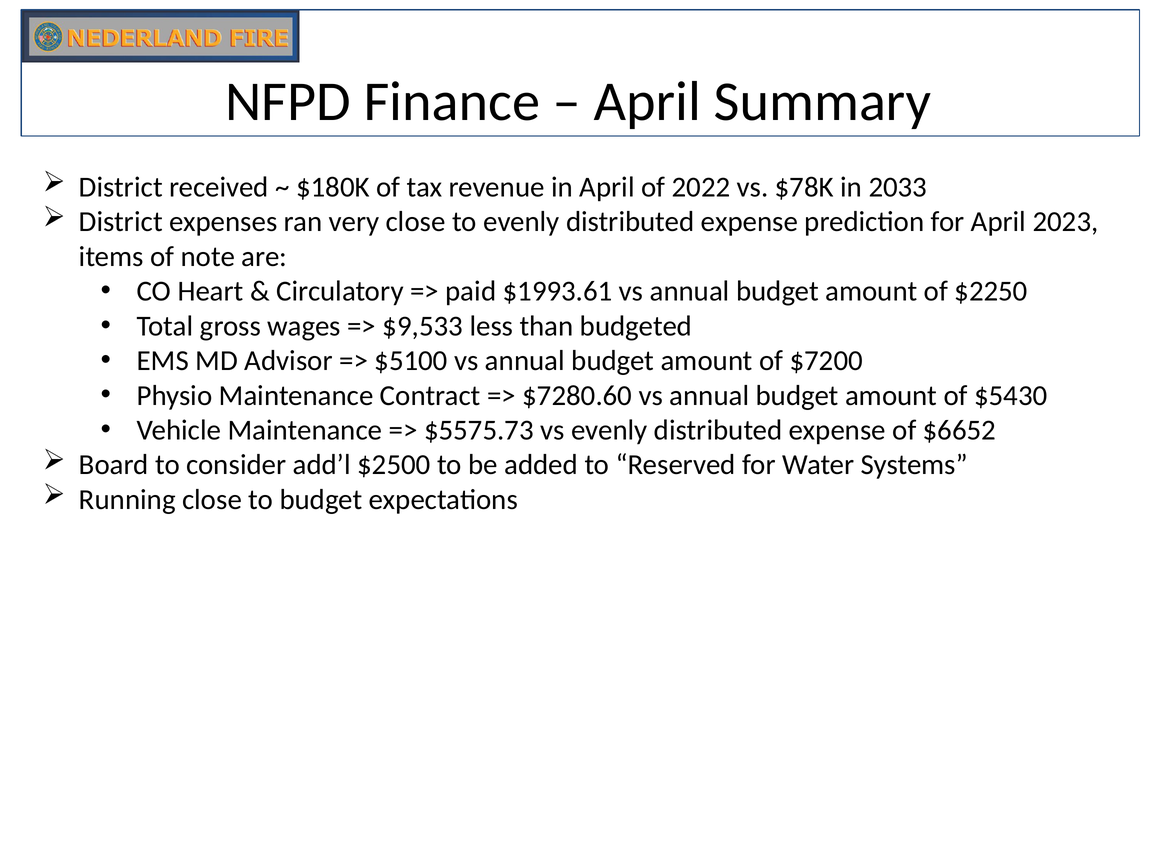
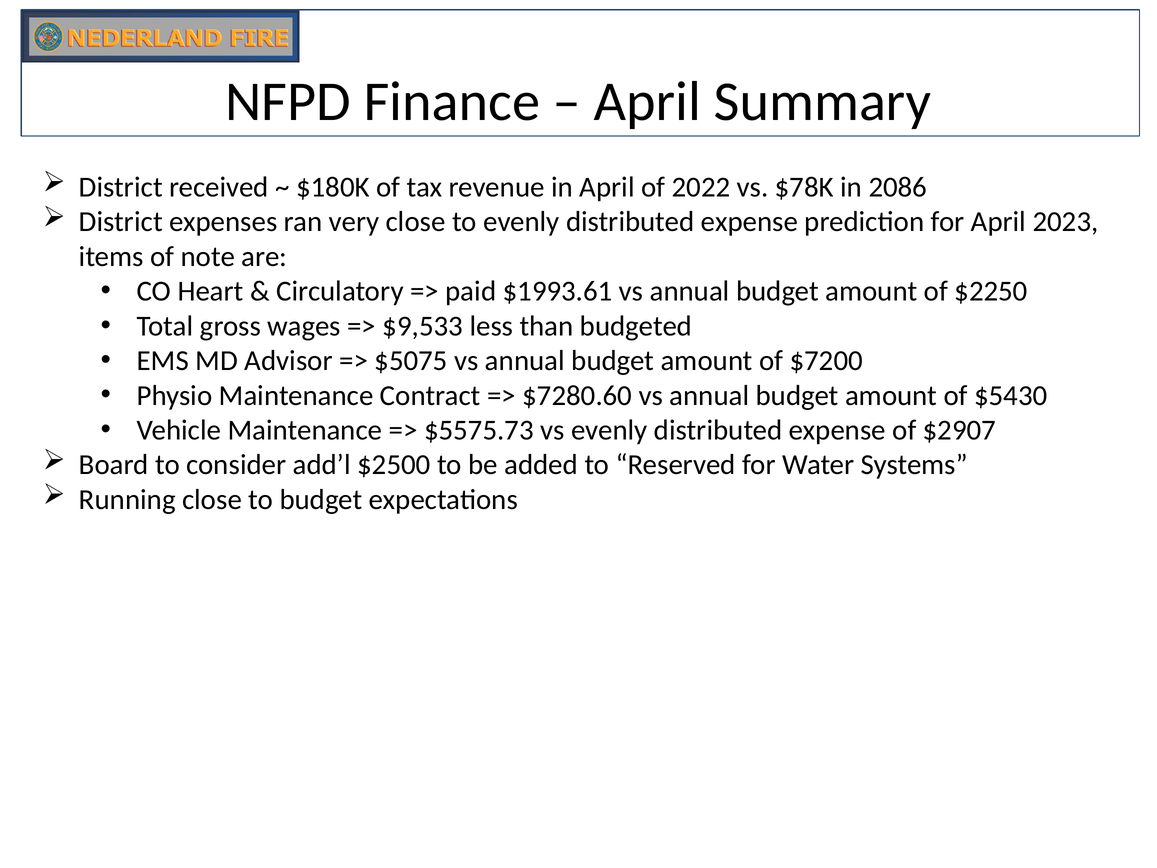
2033: 2033 -> 2086 (898, 187)
$5100: $5100 -> $5075 (411, 361)
$6652: $6652 -> $2907 (959, 430)
